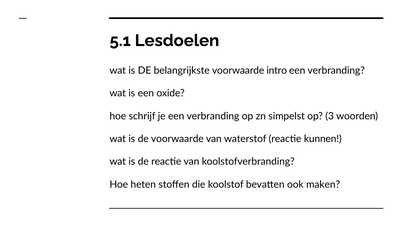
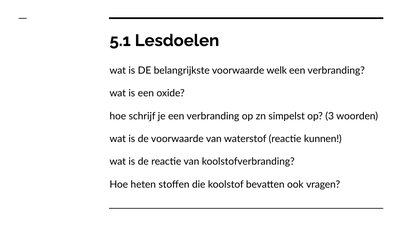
intro: intro -> welk (277, 71)
maken: maken -> vragen (323, 184)
